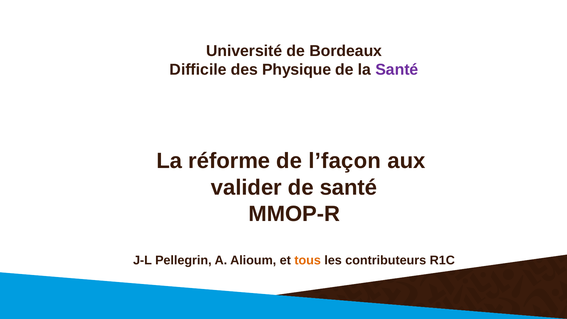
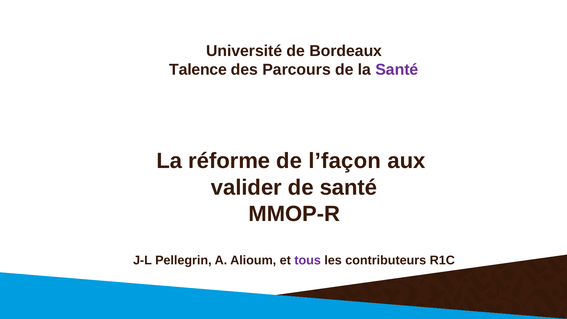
Difficile: Difficile -> Talence (198, 70)
Physique: Physique -> Parcours (297, 70)
tous colour: orange -> purple (308, 260)
